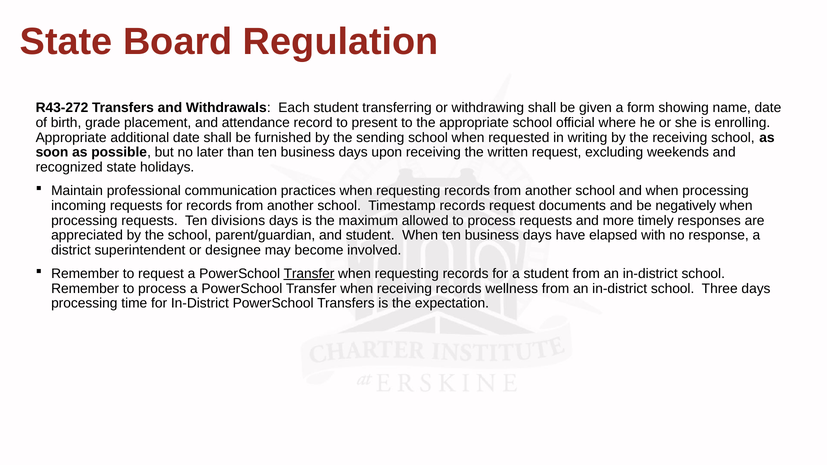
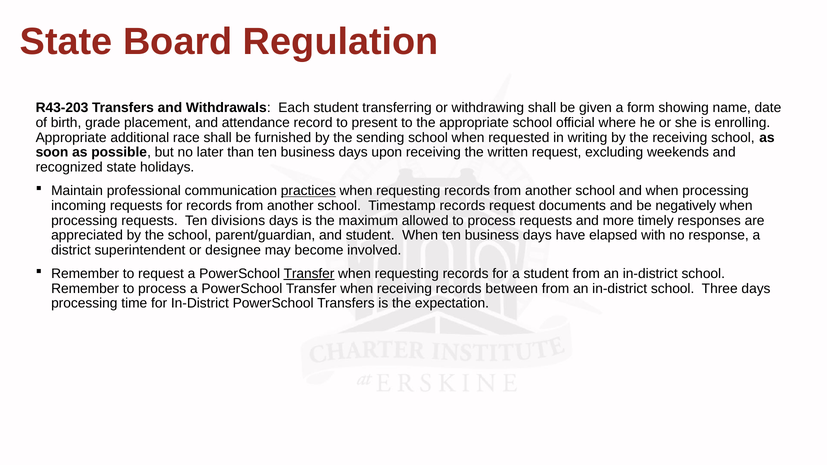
R43-272: R43-272 -> R43-203 (62, 108)
additional date: date -> race (186, 138)
practices underline: none -> present (308, 191)
wellness: wellness -> between (512, 289)
